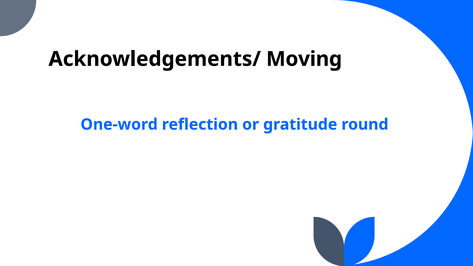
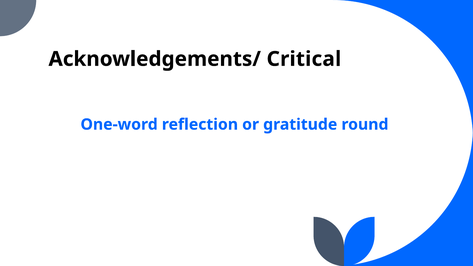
Moving: Moving -> Critical (304, 59)
